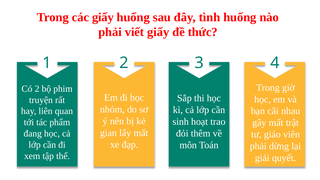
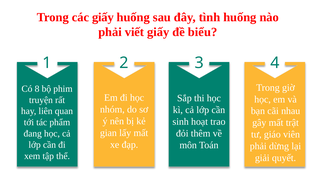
thức: thức -> biểu (203, 32)
Có 2: 2 -> 8 (37, 89)
